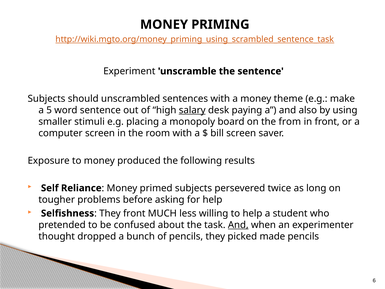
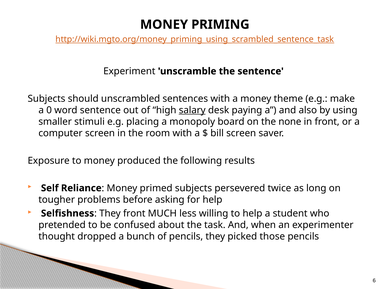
5: 5 -> 0 (49, 110)
from: from -> none (290, 122)
And underline: present -> none (238, 225)
made: made -> those (272, 236)
